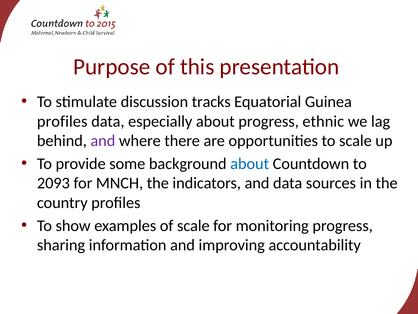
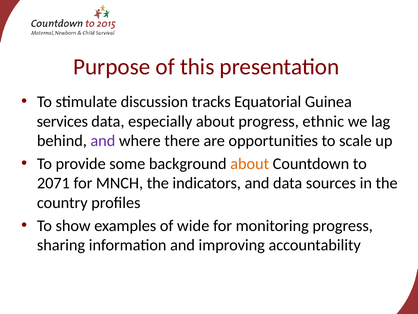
profiles: profiles -> services (62, 121)
about colour: blue -> orange (250, 163)
2093: 2093 -> 2071 (53, 183)
of scale: scale -> wide (193, 225)
